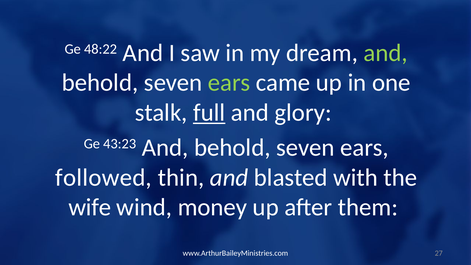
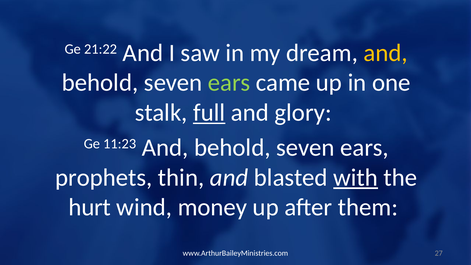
48:22: 48:22 -> 21:22 (101, 49)
and colour: light green -> yellow (386, 53)
43:23: 43:23 -> 11:23 (120, 144)
followed: followed -> prophets (104, 177)
with underline: none -> present (356, 177)
wife: wife -> hurt (90, 207)
